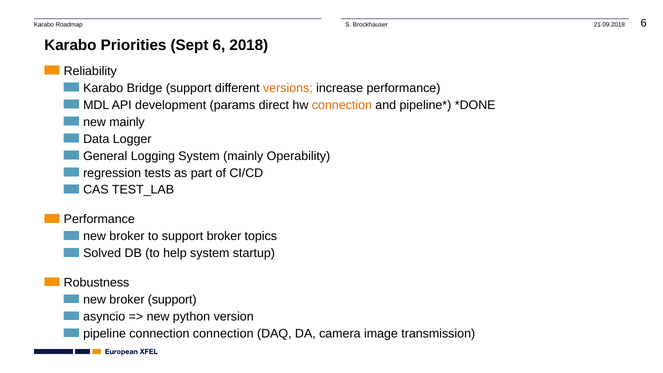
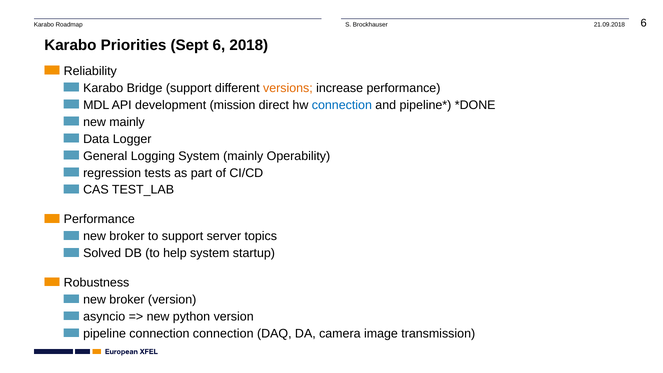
params: params -> mission (233, 105)
connection colour: orange -> blue (342, 105)
support broker: broker -> server (224, 236)
broker support: support -> version (172, 300)
